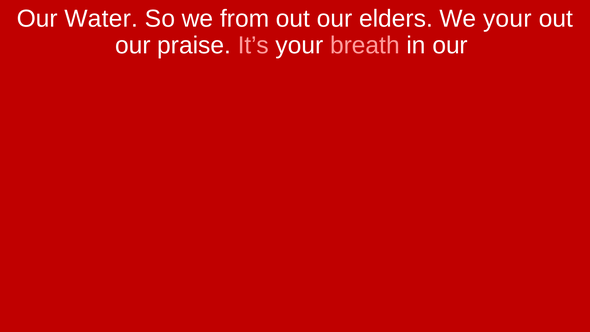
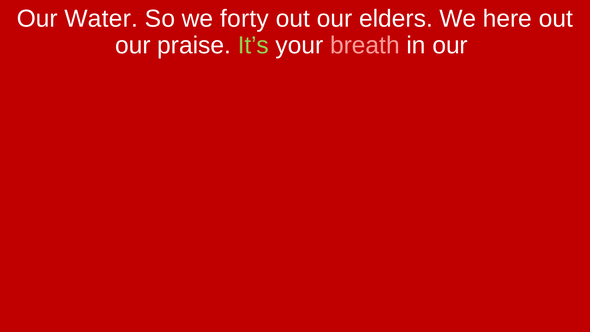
from: from -> forty (244, 19)
We your: your -> here (507, 19)
It’s colour: pink -> light green (253, 45)
